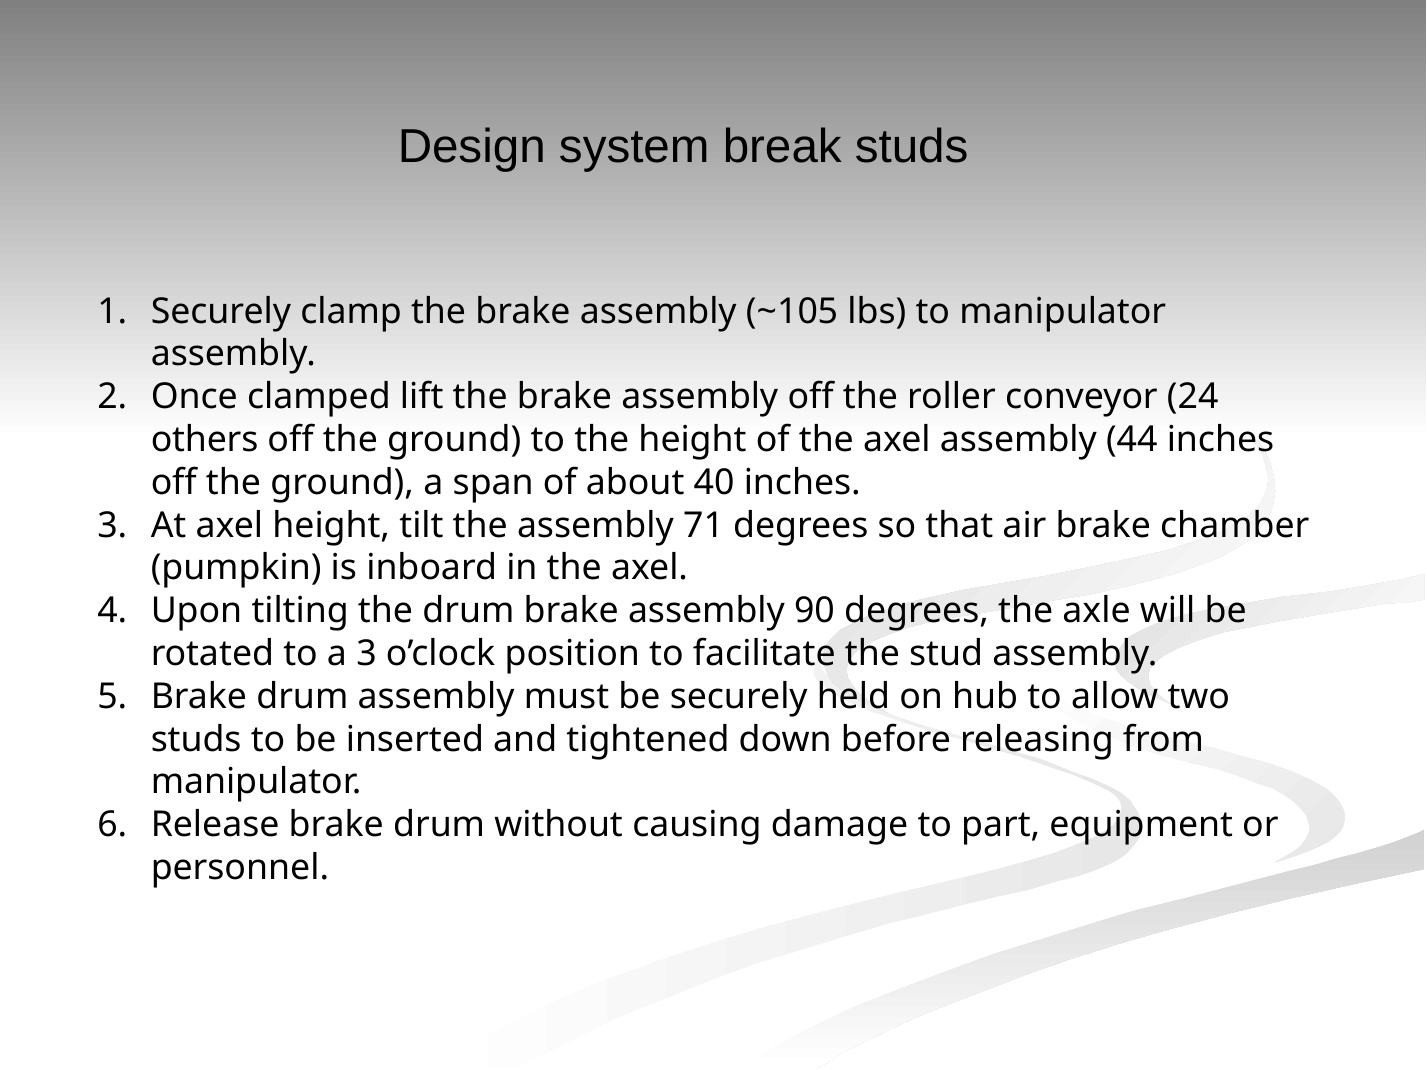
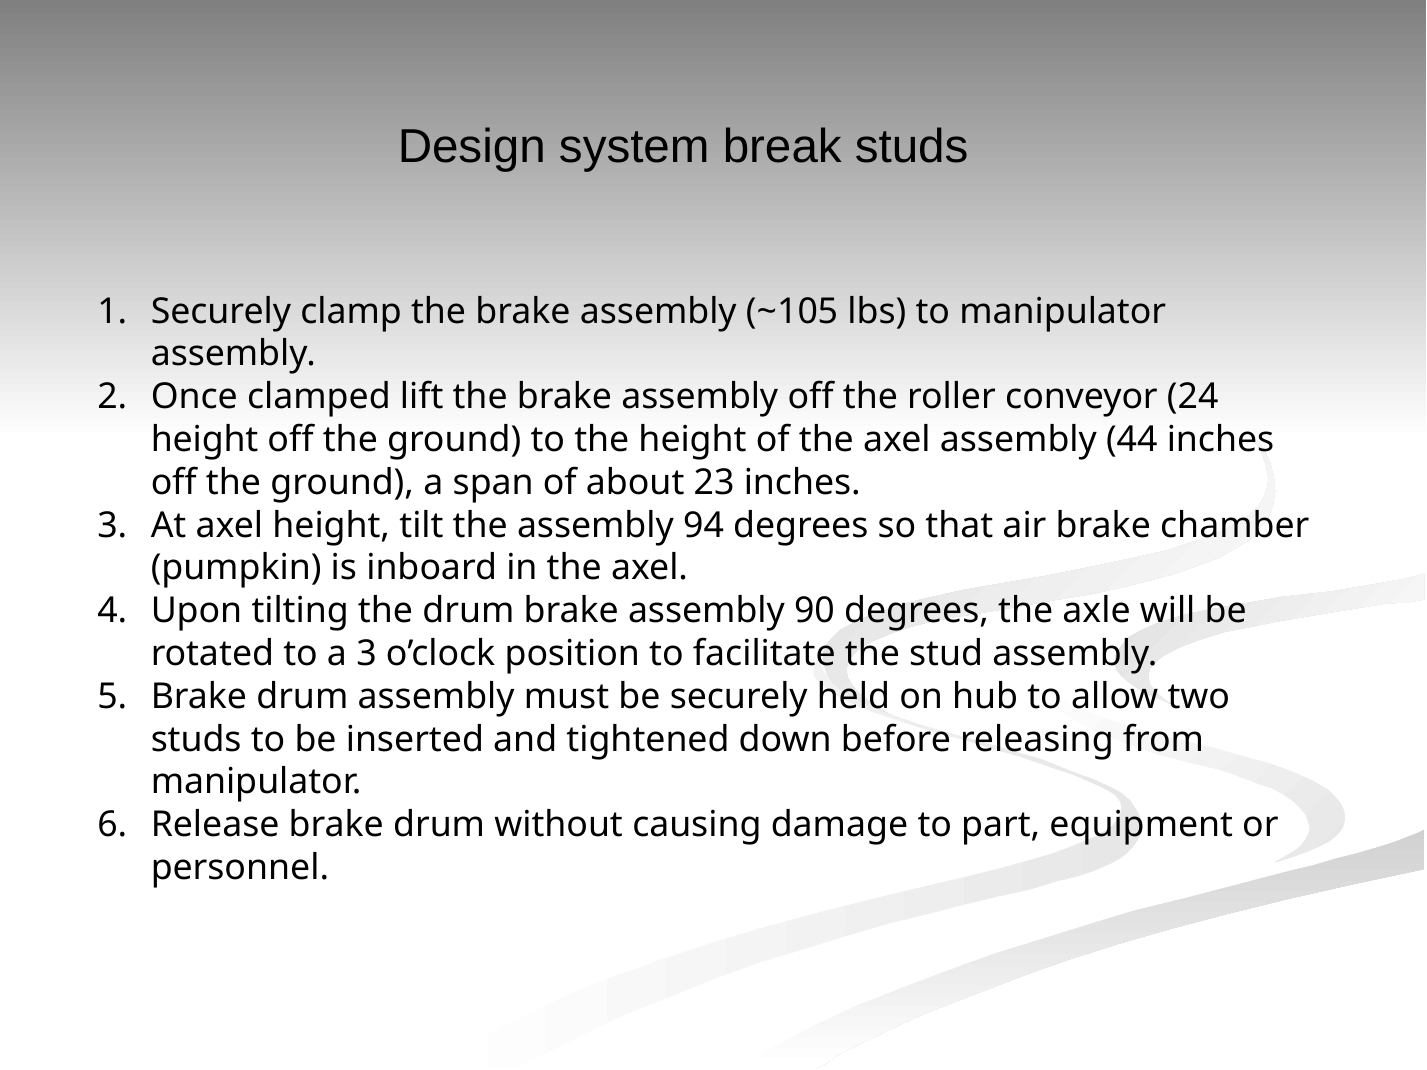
others: others -> height (205, 440)
40: 40 -> 23 (714, 483)
71: 71 -> 94 (704, 526)
